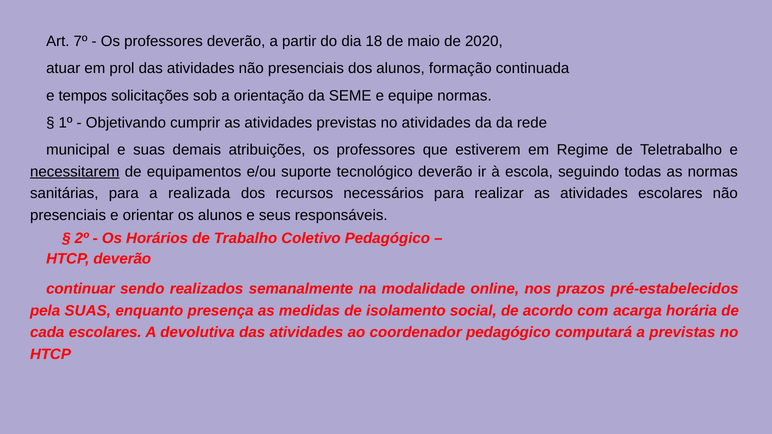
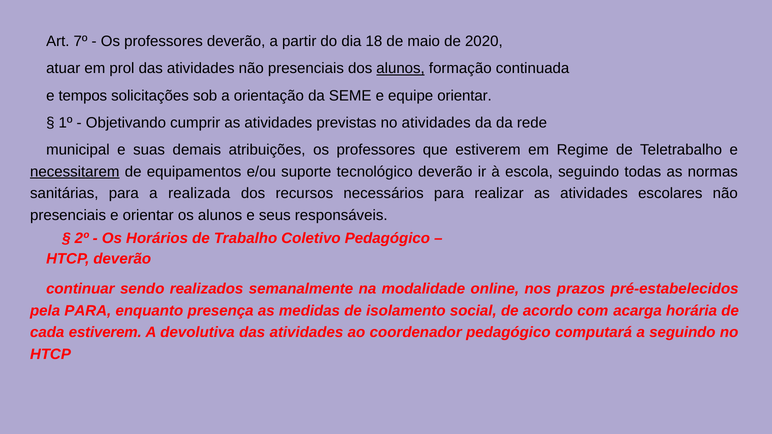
alunos underline: none -> present (401, 69)
equipe normas: normas -> orientar (465, 96)
pela SUAS: SUAS -> PARA (88, 311)
cada escolares: escolares -> estiverem (105, 333)
a previstas: previstas -> seguindo (682, 333)
